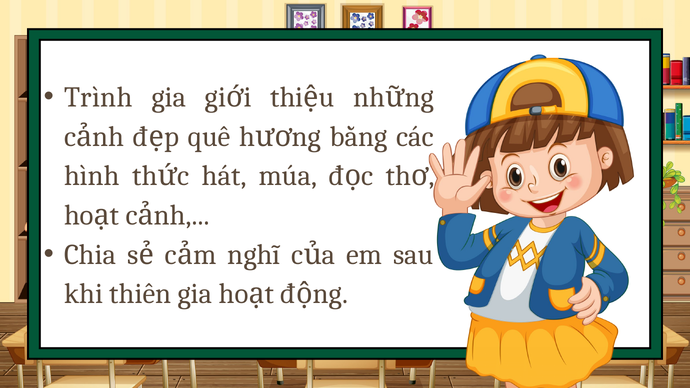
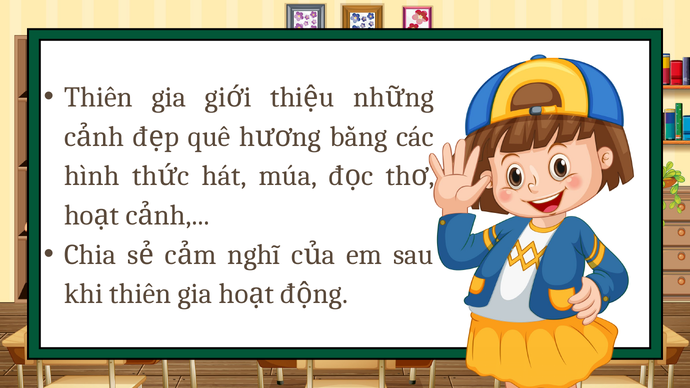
Trình: Trình -> Thiên (98, 97)
